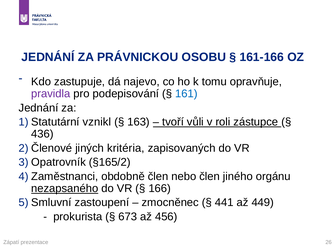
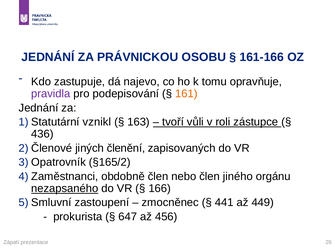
161 colour: blue -> orange (186, 93)
kritéria: kritéria -> členění (126, 148)
673: 673 -> 647 (128, 216)
